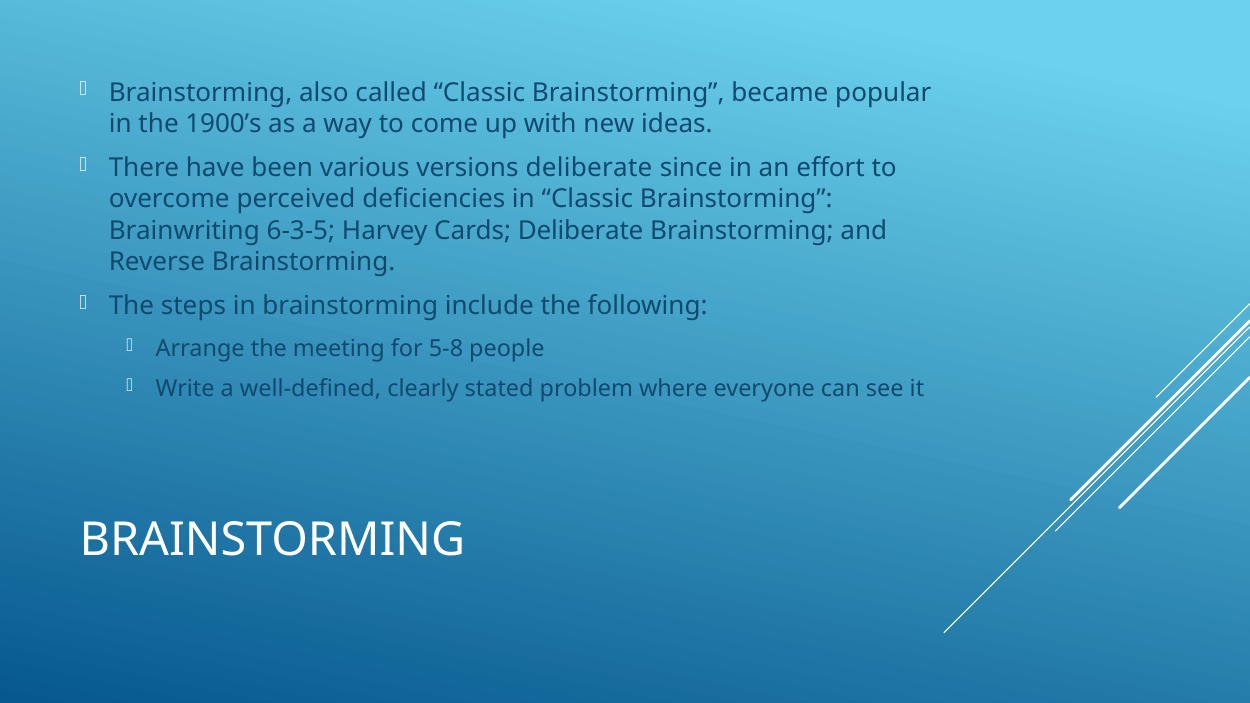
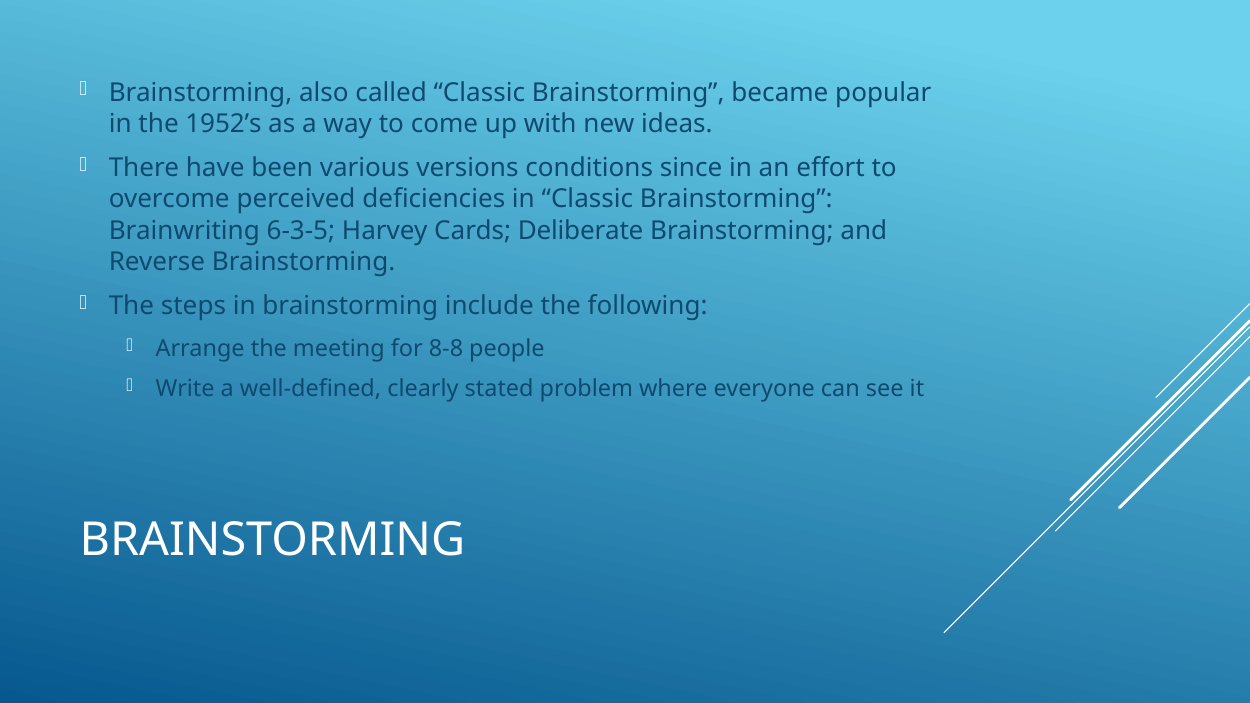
1900’s: 1900’s -> 1952’s (224, 124)
versions deliberate: deliberate -> conditions (589, 168)
5-8: 5-8 -> 8-8 (446, 348)
